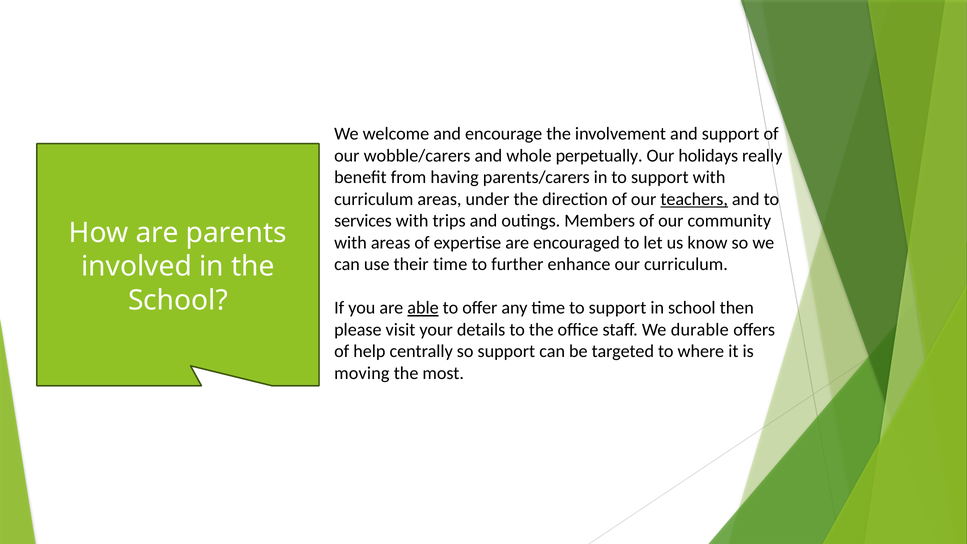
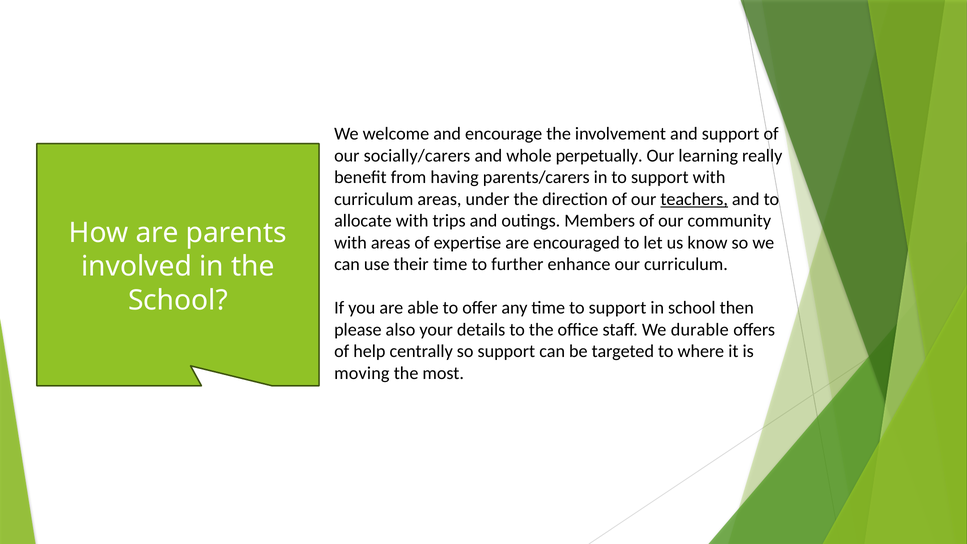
wobble/carers: wobble/carers -> socially/carers (417, 156)
holidays: holidays -> learning (708, 156)
services: services -> allocate (363, 221)
able underline: present -> none (423, 308)
visit: visit -> also (400, 330)
